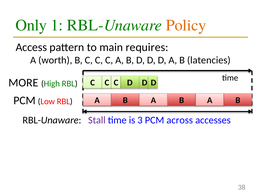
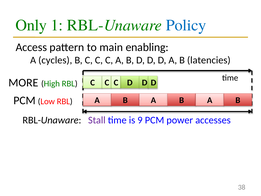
Policy colour: orange -> blue (186, 25)
requires: requires -> enabling (147, 47)
worth: worth -> cycles (55, 60)
3: 3 -> 9 (140, 120)
across: across -> power (180, 120)
